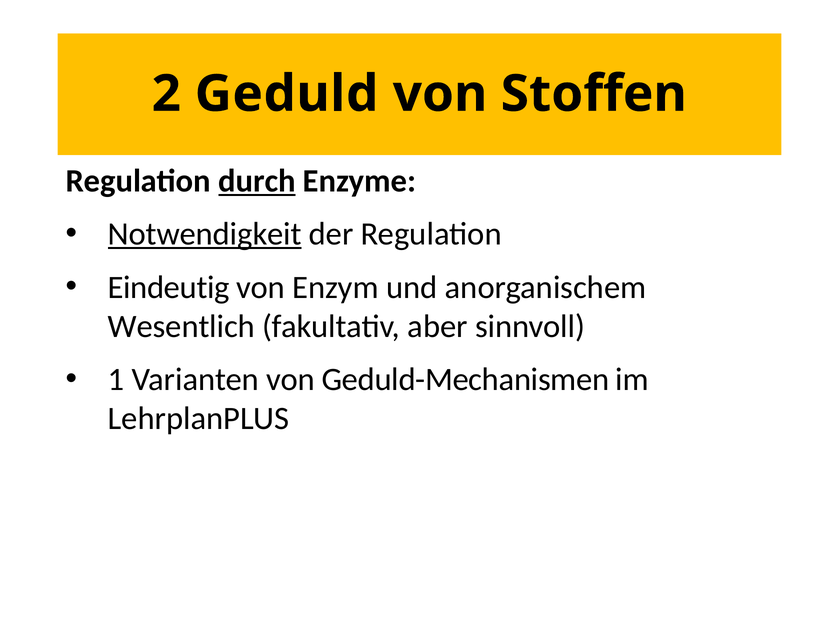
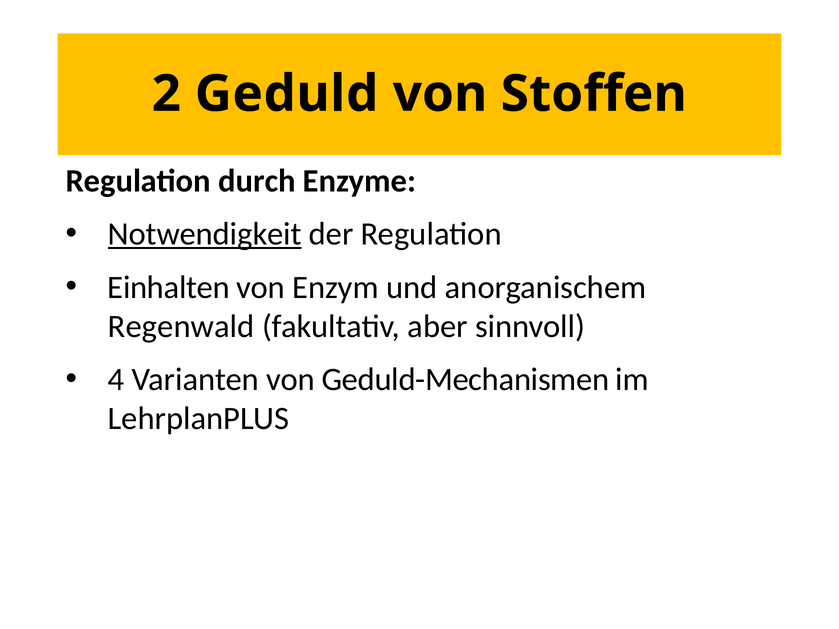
durch underline: present -> none (257, 181)
Eindeutig: Eindeutig -> Einhalten (169, 287)
Wesentlich: Wesentlich -> Regenwald (181, 327)
1: 1 -> 4 (116, 380)
